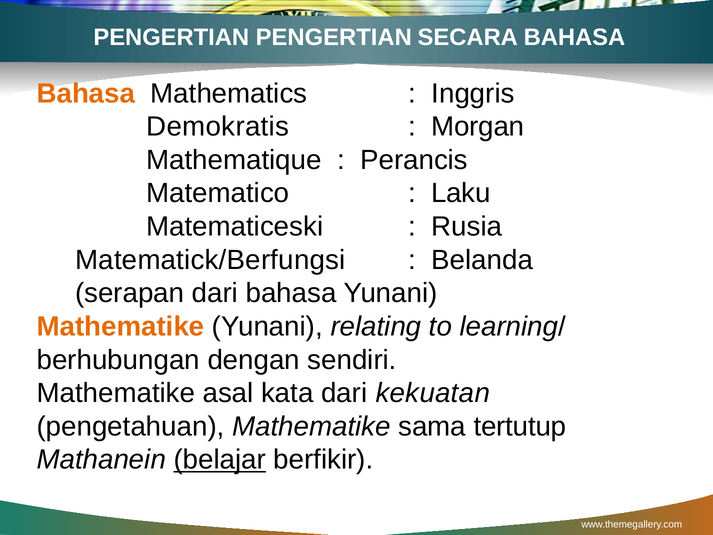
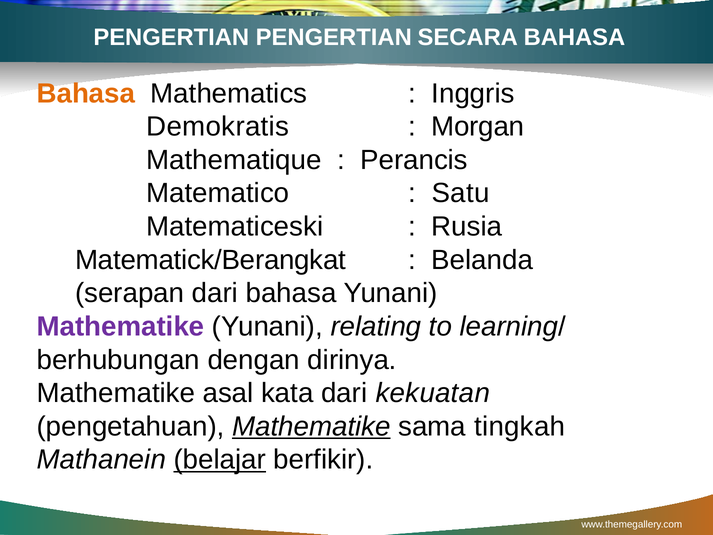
Laku: Laku -> Satu (461, 193)
Matematick/Berfungsi: Matematick/Berfungsi -> Matematick/Berangkat (211, 260)
Mathematike colour: orange -> purple (121, 326)
sendiri: sendiri -> dirinya (352, 360)
Mathematike underline: none -> present (311, 426)
tertutup: tertutup -> tingkah (520, 426)
